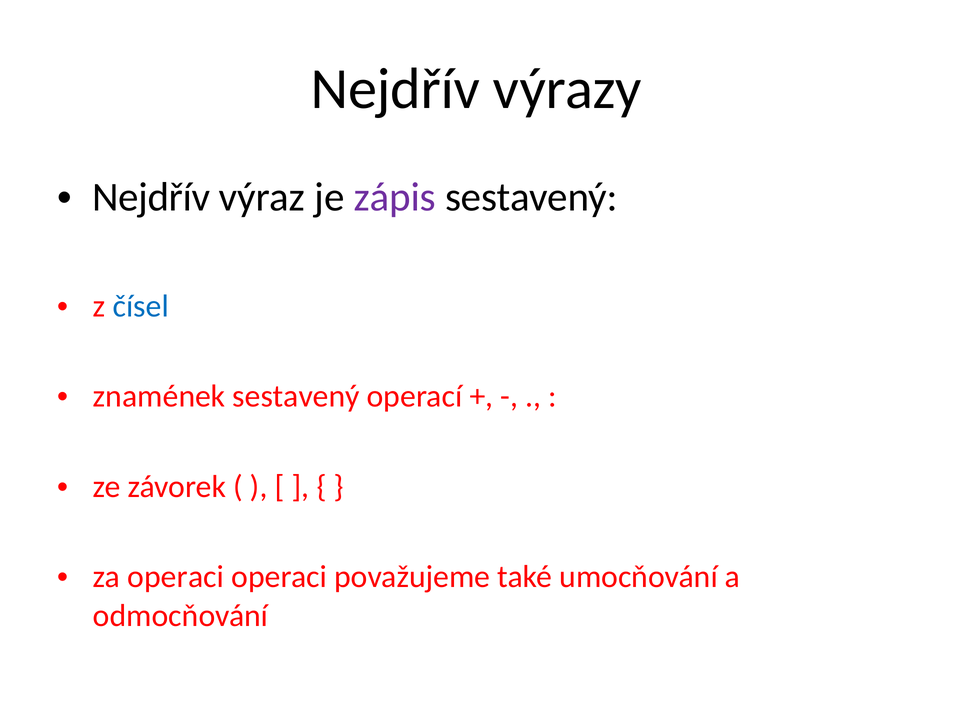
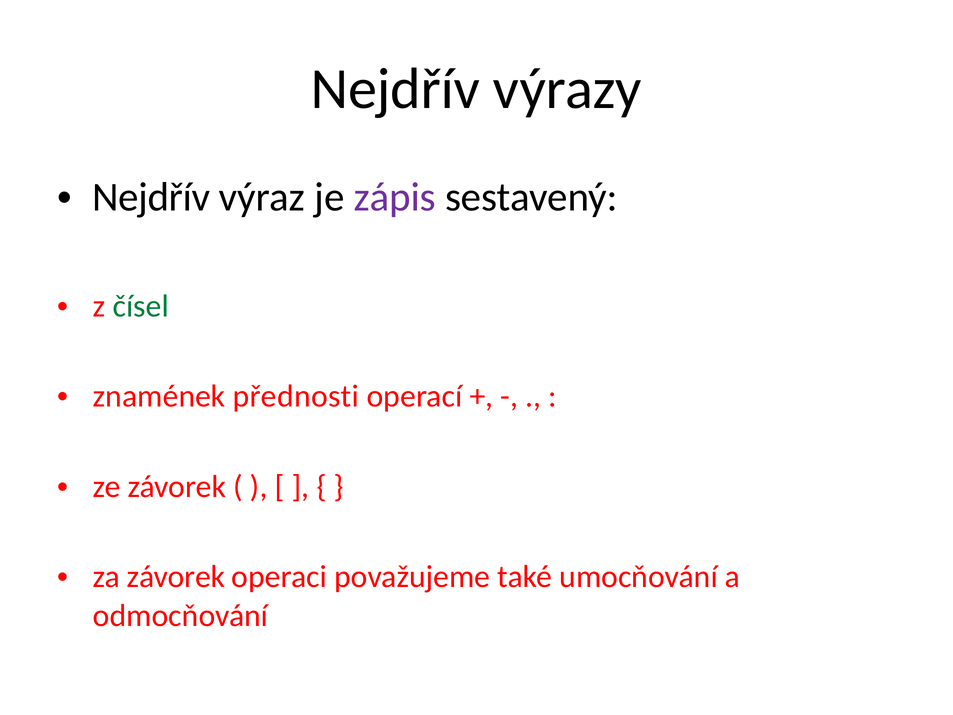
čísel colour: blue -> green (141, 306)
znamének sestavený: sestavený -> přednosti (296, 396)
za operaci: operaci -> závorek (176, 577)
